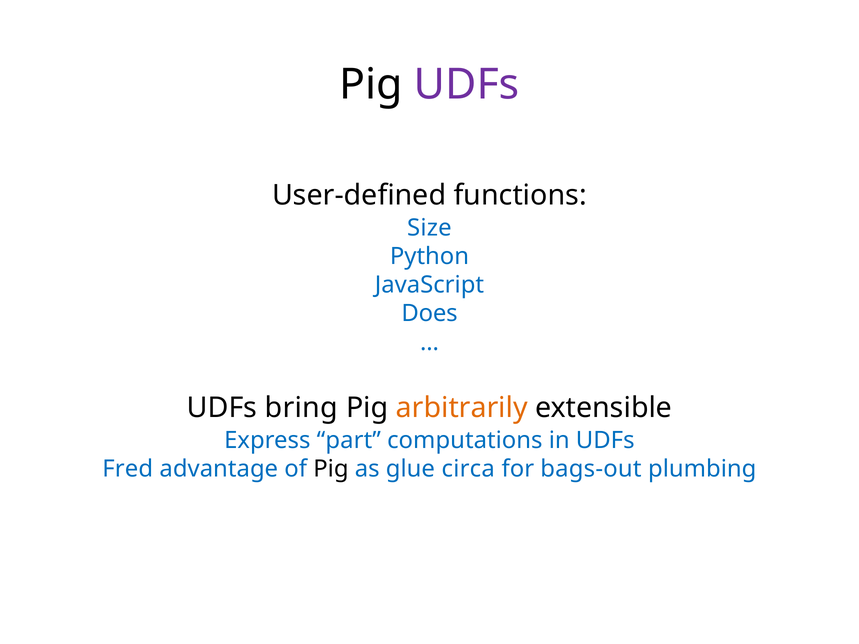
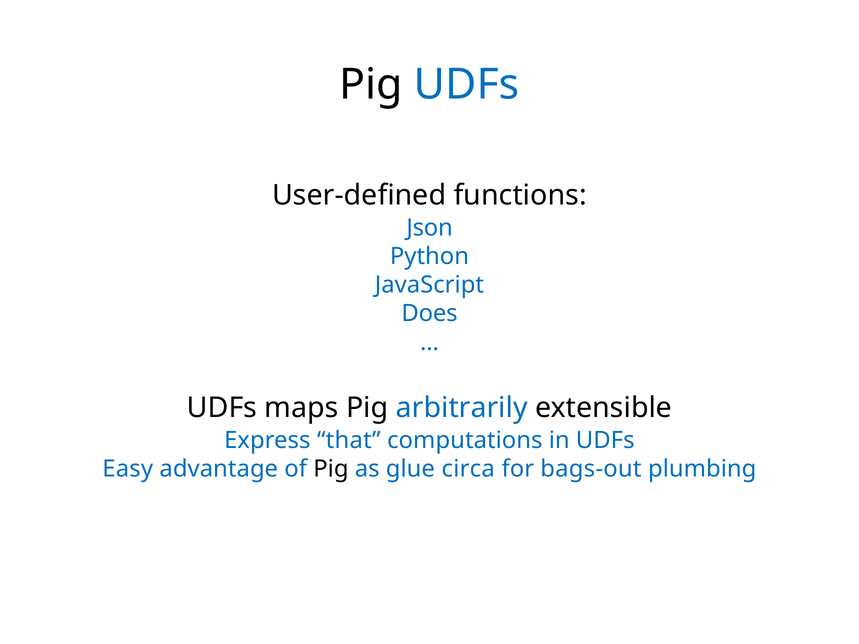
UDFs colour: purple -> blue (467, 85)
Size: Size -> Json (430, 228)
bring: bring -> maps (302, 408)
arbitrarily colour: orange -> blue (462, 408)
part: part -> that (349, 440)
Fred: Fred -> Easy (128, 469)
